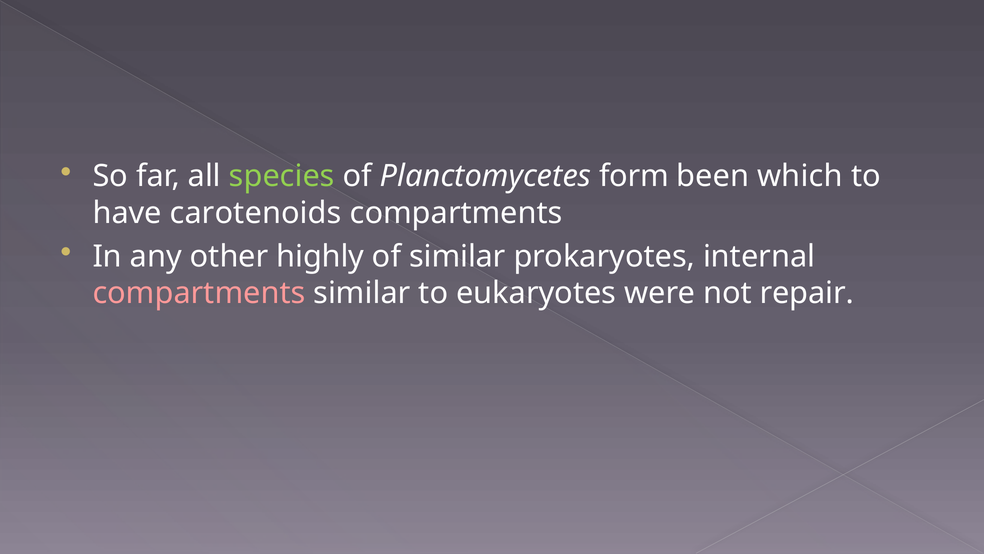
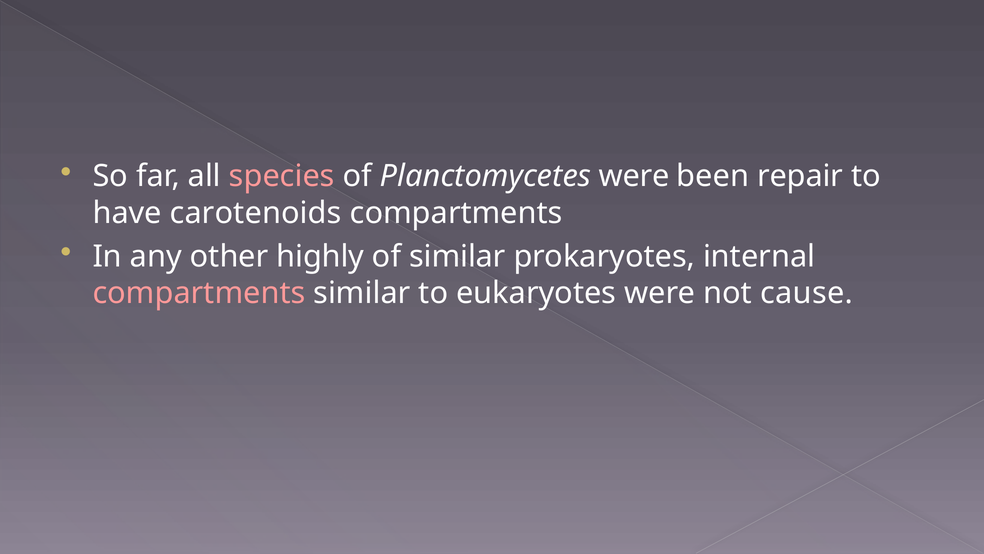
species colour: light green -> pink (282, 176)
Planctomycetes form: form -> were (634, 176)
which: which -> repair (800, 176)
repair: repair -> cause (807, 293)
